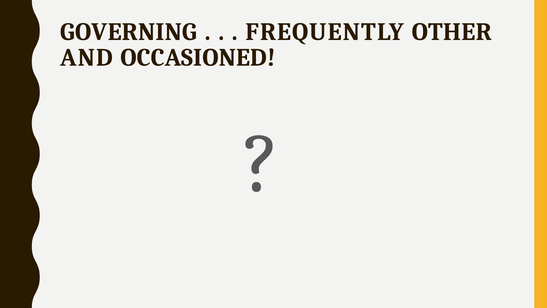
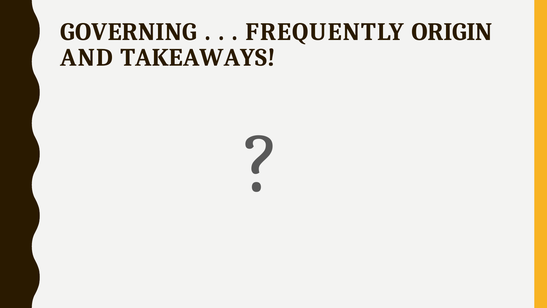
OTHER: OTHER -> ORIGIN (452, 32)
OCCASIONED: OCCASIONED -> TAKEAWAYS (198, 58)
